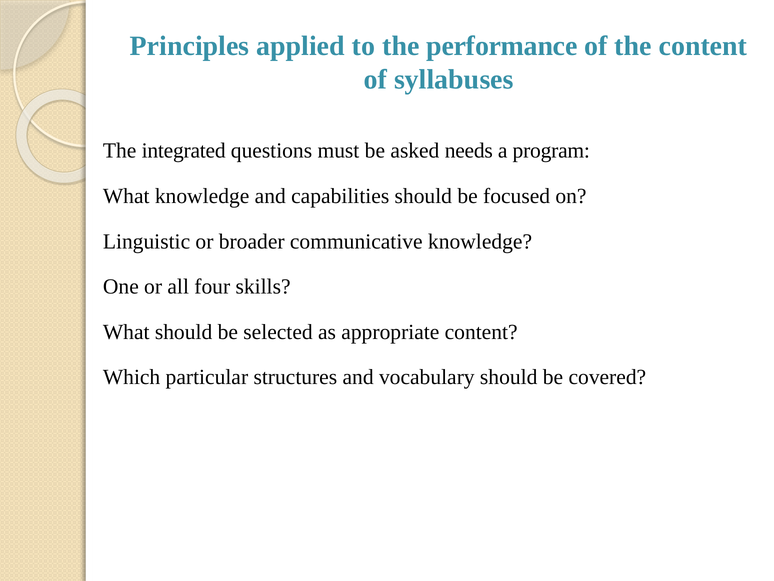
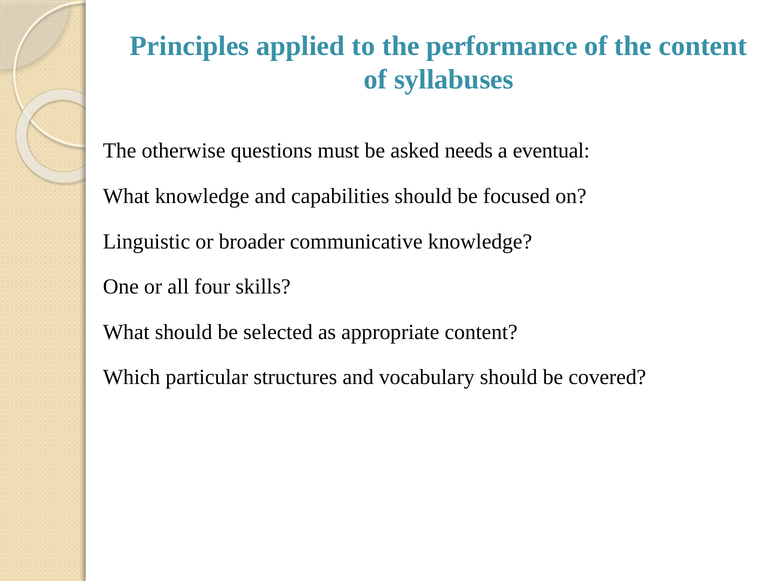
integrated: integrated -> otherwise (184, 151)
program: program -> eventual (551, 151)
